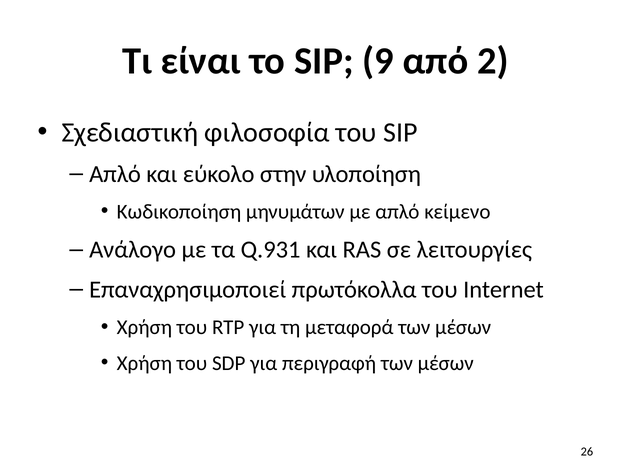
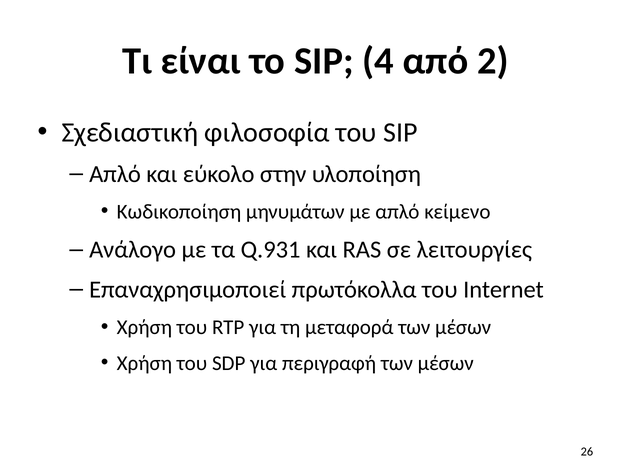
9: 9 -> 4 (378, 61)
